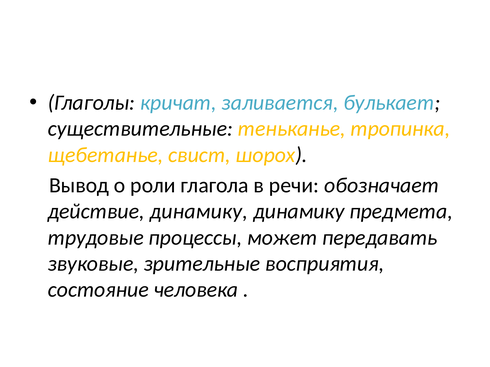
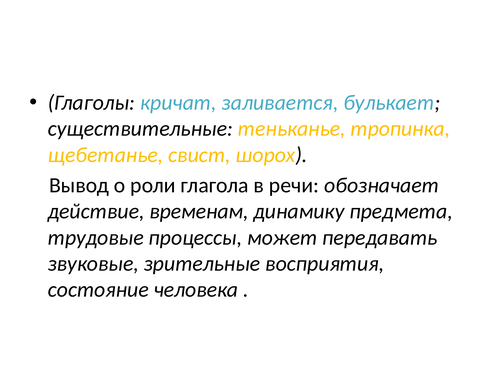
действие динамику: динамику -> временам (199, 212)
